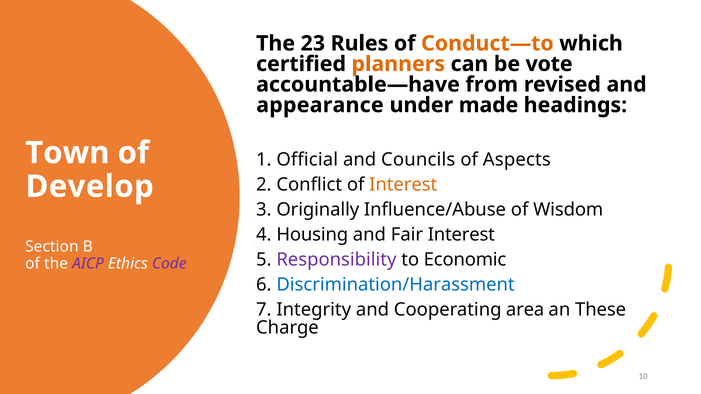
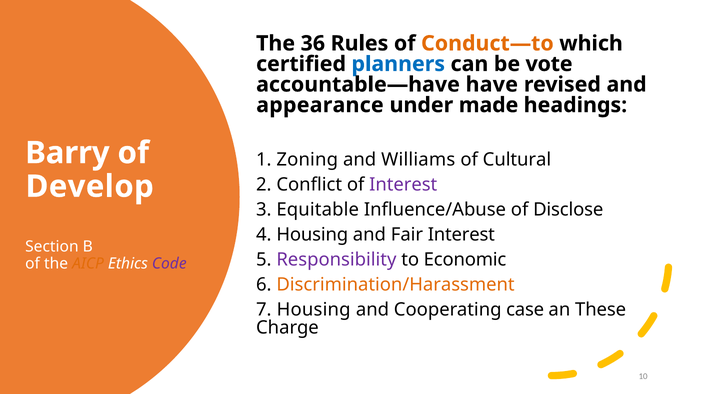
23: 23 -> 36 (313, 43)
planners colour: orange -> blue (398, 64)
from: from -> have (492, 85)
Town: Town -> Barry (67, 153)
Official: Official -> Zoning (307, 160)
Councils: Councils -> Williams (418, 160)
Aspects: Aspects -> Cultural (517, 160)
Interest colour: orange -> purple (403, 185)
Originally: Originally -> Equitable (318, 210)
Wisdom: Wisdom -> Disclose (568, 210)
AICP colour: purple -> orange (88, 264)
Discrimination/Harassment colour: blue -> orange (396, 285)
7 Integrity: Integrity -> Housing (314, 310)
area: area -> case (525, 310)
